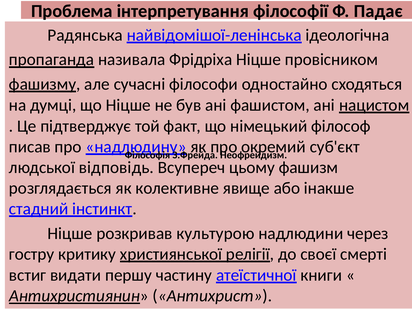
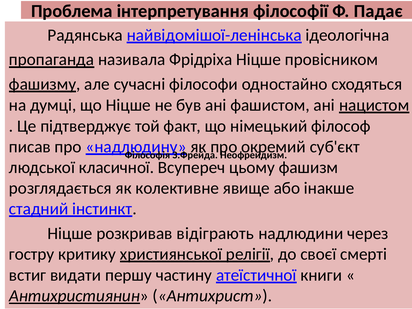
відповідь: відповідь -> класичної (117, 168)
культурою: культурою -> відіграють (215, 233)
